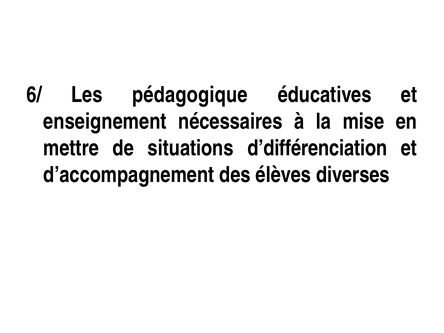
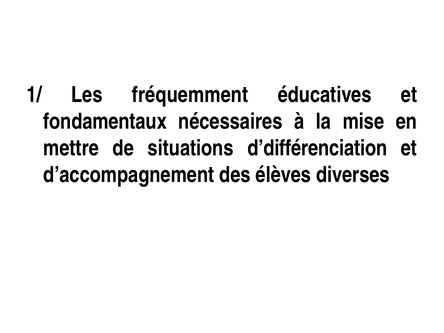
6/: 6/ -> 1/ (34, 95)
pédagogique: pédagogique -> fréquemment (190, 95)
enseignement: enseignement -> fondamentaux (105, 121)
